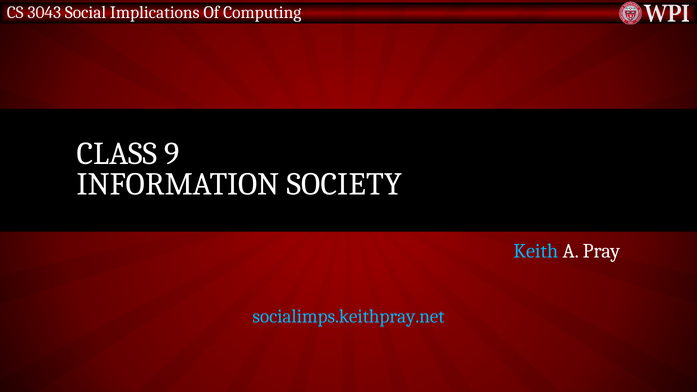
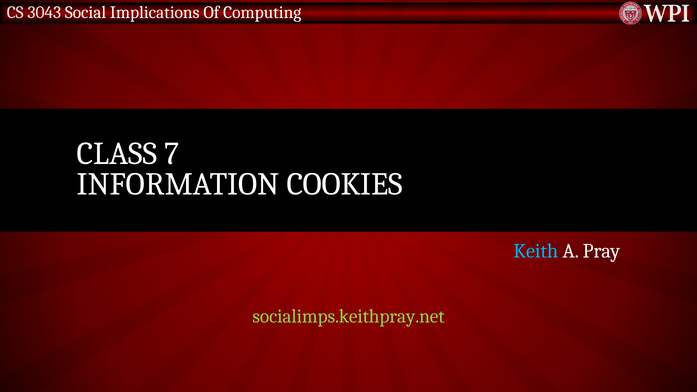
9: 9 -> 7 (172, 154)
SOCIETY: SOCIETY -> COOKIES (345, 184)
socialimps.keithpray.net colour: light blue -> light green (349, 316)
